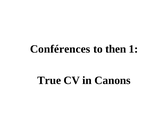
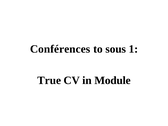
then: then -> sous (116, 49)
Canons: Canons -> Module (113, 80)
